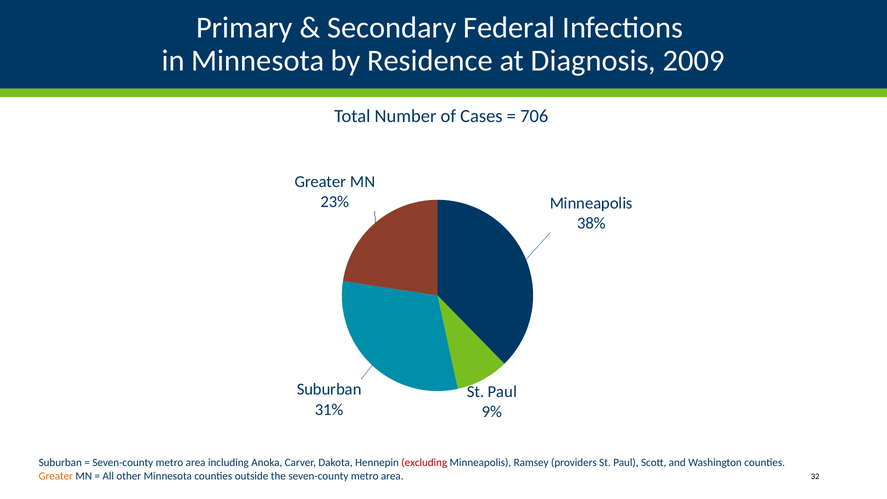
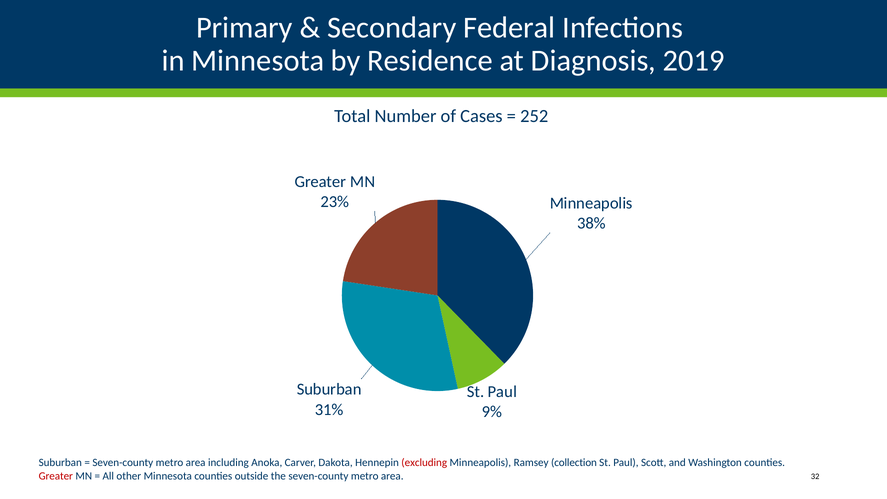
2009: 2009 -> 2019 (694, 61)
706: 706 -> 252 (534, 116)
providers: providers -> collection (574, 463)
Greater colour: orange -> red (56, 476)
